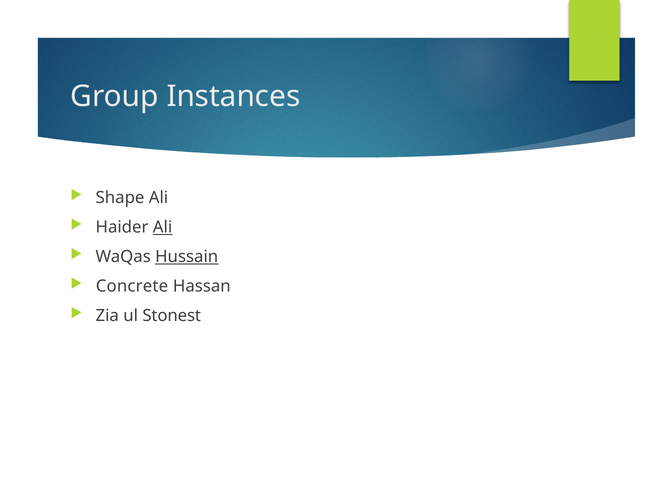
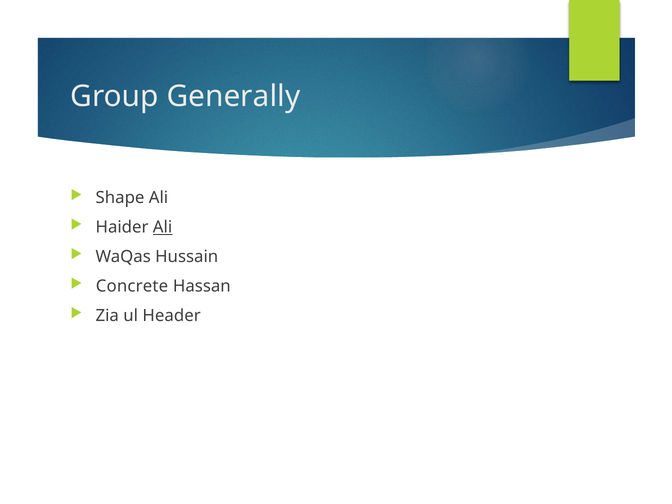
Instances: Instances -> Generally (233, 96)
Hussain underline: present -> none (187, 257)
Stonest: Stonest -> Header (172, 316)
